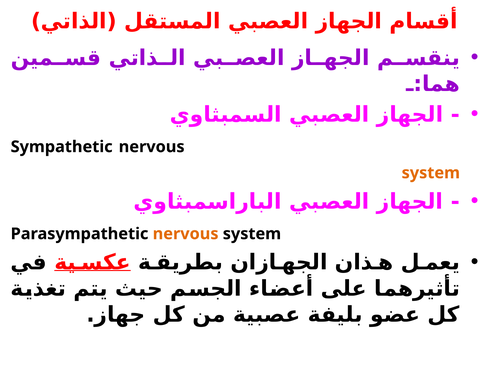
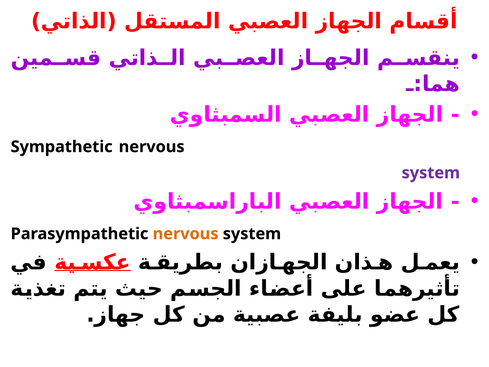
system colour: orange -> purple (431, 173)
